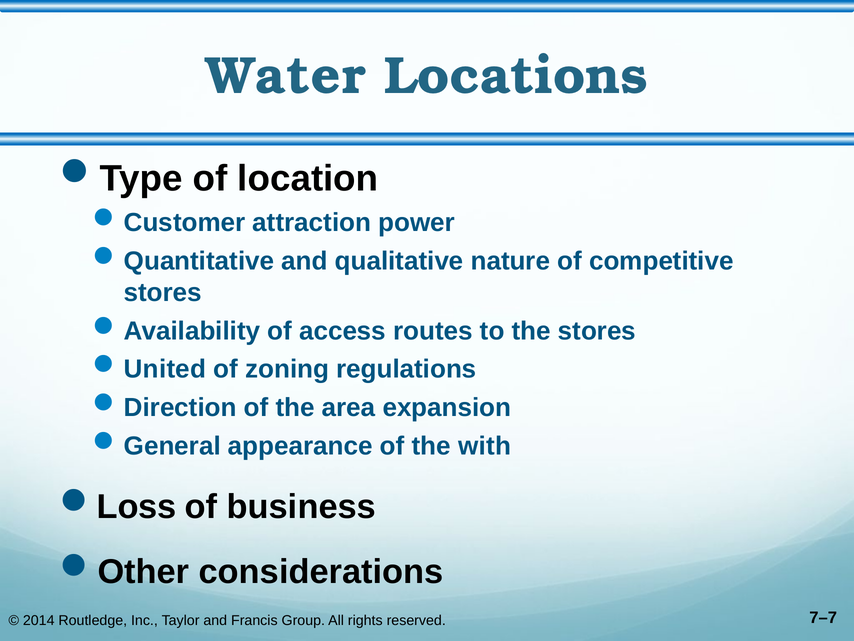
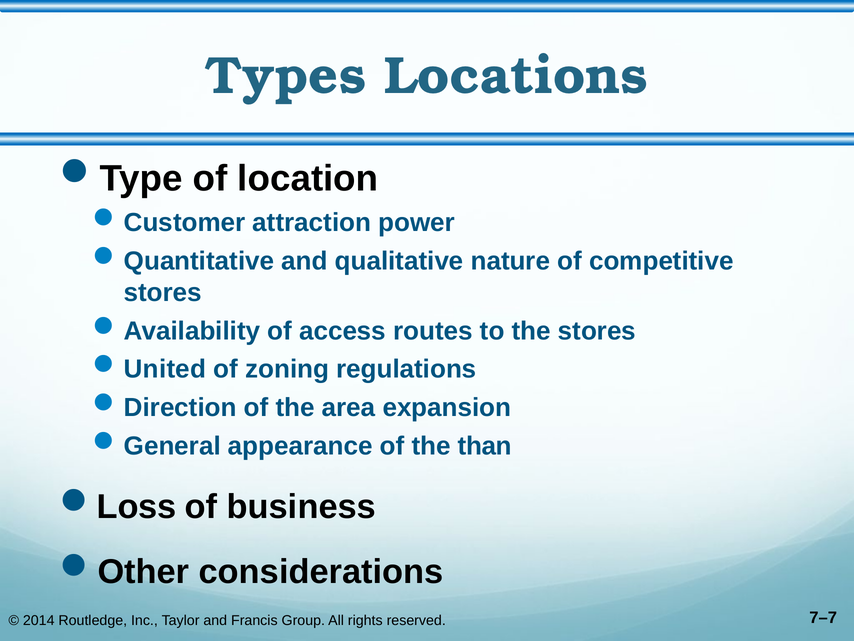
Water: Water -> Types (286, 76)
with: with -> than (485, 446)
